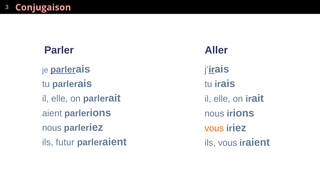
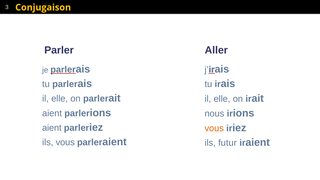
Conjugaison colour: pink -> yellow (43, 7)
nous: nous -> aient (52, 128)
ils futur: futur -> vous (65, 142)
ils vous: vous -> futur (227, 143)
